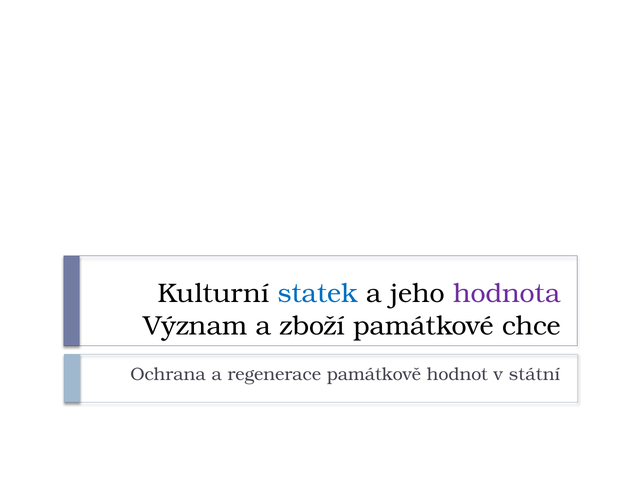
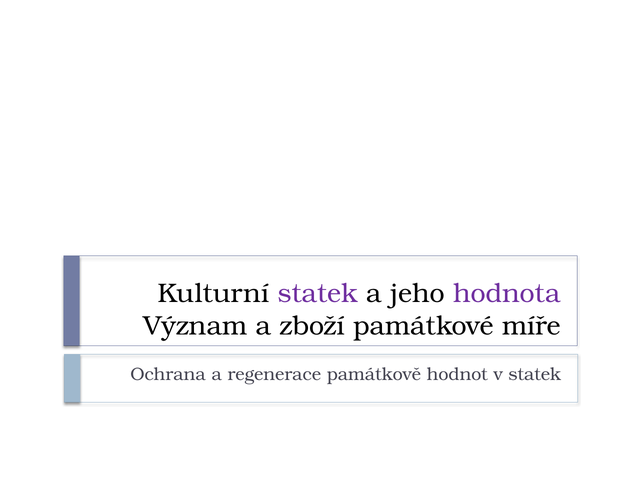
statek colour: blue -> purple (318, 294)
chce: chce -> míře (531, 326)
v státní: státní -> statek (535, 375)
